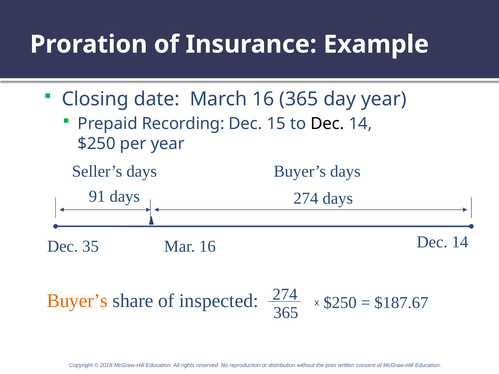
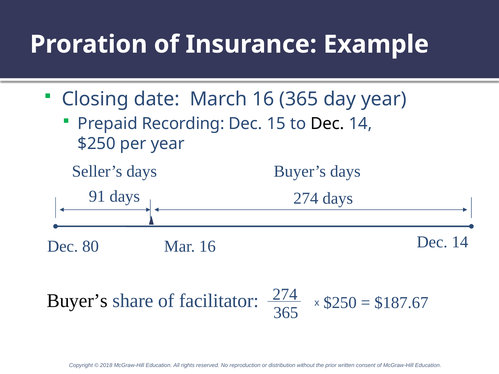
35: 35 -> 80 (91, 246)
Buyer’s colour: orange -> black (77, 301)
inspected: inspected -> facilitator (219, 301)
